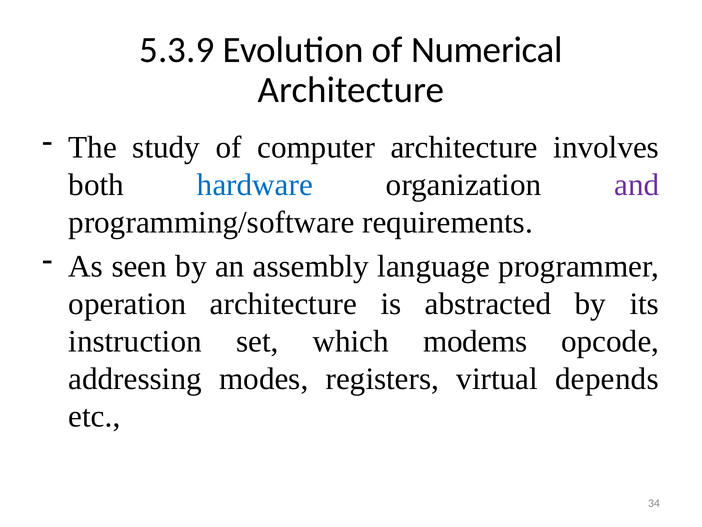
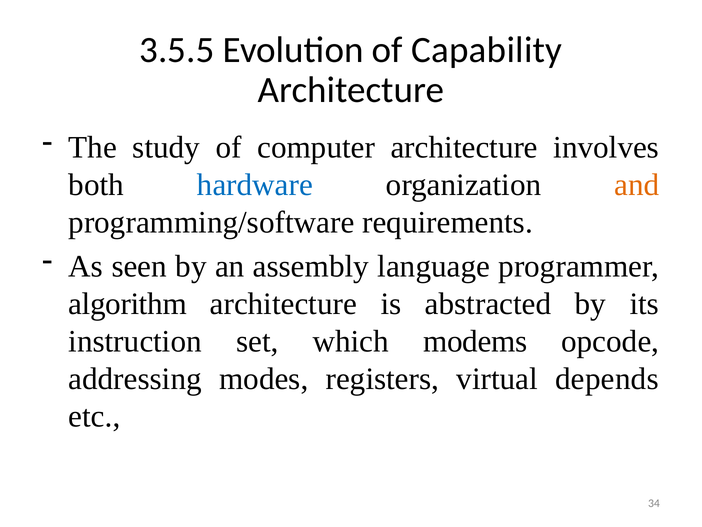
5.3.9: 5.3.9 -> 3.5.5 (177, 50)
Numerical: Numerical -> Capability (487, 50)
and colour: purple -> orange (637, 185)
operation: operation -> algorithm (128, 303)
